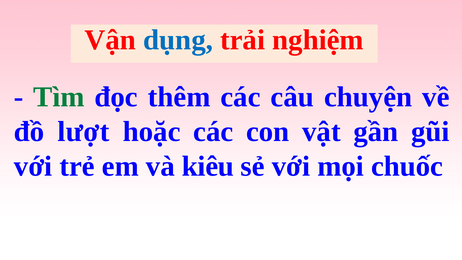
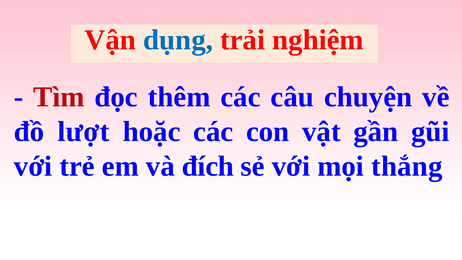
Tìm colour: green -> red (59, 97)
kiêu: kiêu -> đích (208, 166)
chuốc: chuốc -> thắng (407, 166)
